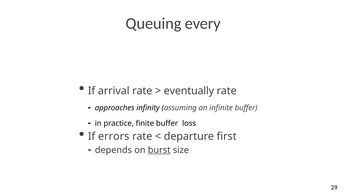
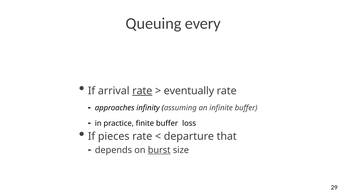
rate underline: none -> present (142, 91)
errors: errors -> pieces (114, 136)
first: first -> that (227, 136)
